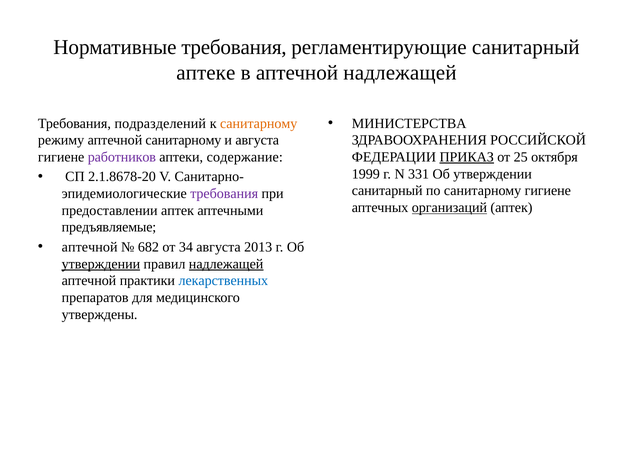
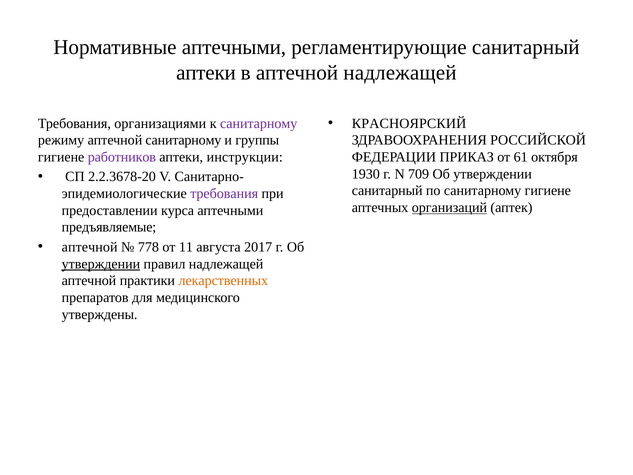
Нормативные требования: требования -> аптечными (234, 47)
аптеке: аптеке -> аптеки (206, 73)
МИНИСТЕРСТВА: МИНИСТЕРСТВА -> КРАСНОЯРСКИЙ (409, 123)
подразделений: подразделений -> организациями (160, 123)
санитарному colour: orange -> purple (259, 123)
и августа: августа -> группы (257, 140)
содержание: содержание -> инструкции (245, 157)
ПРИКАЗ underline: present -> none (467, 157)
25: 25 -> 61 (521, 157)
1999: 1999 -> 1930 (366, 174)
331: 331 -> 709 (419, 174)
2.1.8678-20: 2.1.8678-20 -> 2.2.3678-20 (122, 177)
предоставлении аптек: аптек -> курса (178, 210)
682: 682 -> 778 (148, 247)
34: 34 -> 11 (186, 247)
2013: 2013 -> 2017 (258, 247)
надлежащей underline: present -> none (226, 264)
лекарственных colour: blue -> orange (223, 281)
